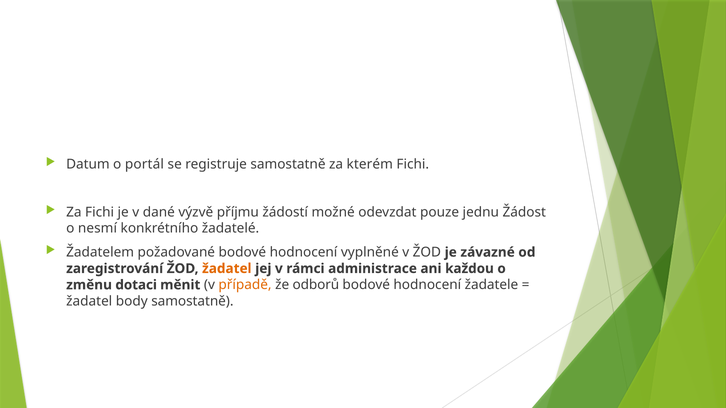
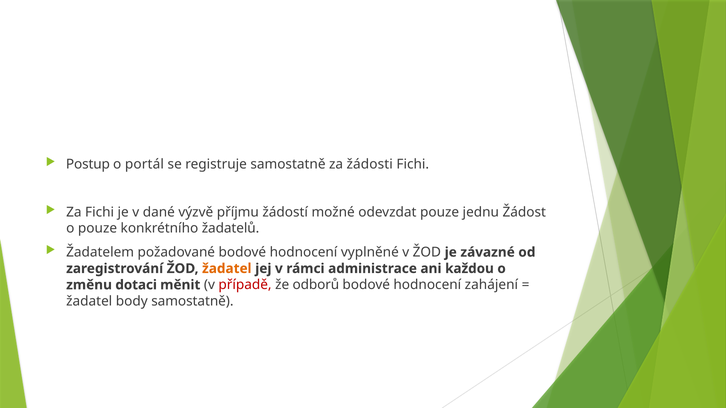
Datum: Datum -> Postup (88, 164)
kterém: kterém -> žádosti (370, 164)
o nesmí: nesmí -> pouze (98, 229)
žadatelé: žadatelé -> žadatelů (231, 229)
případě colour: orange -> red (245, 285)
žadatele: žadatele -> zahájení (491, 285)
